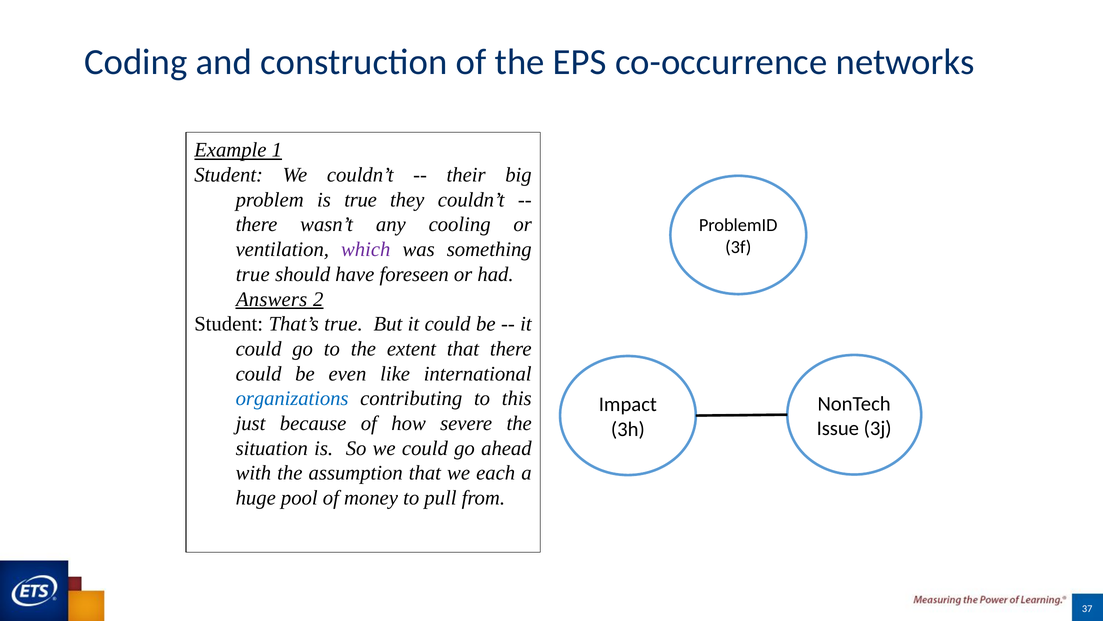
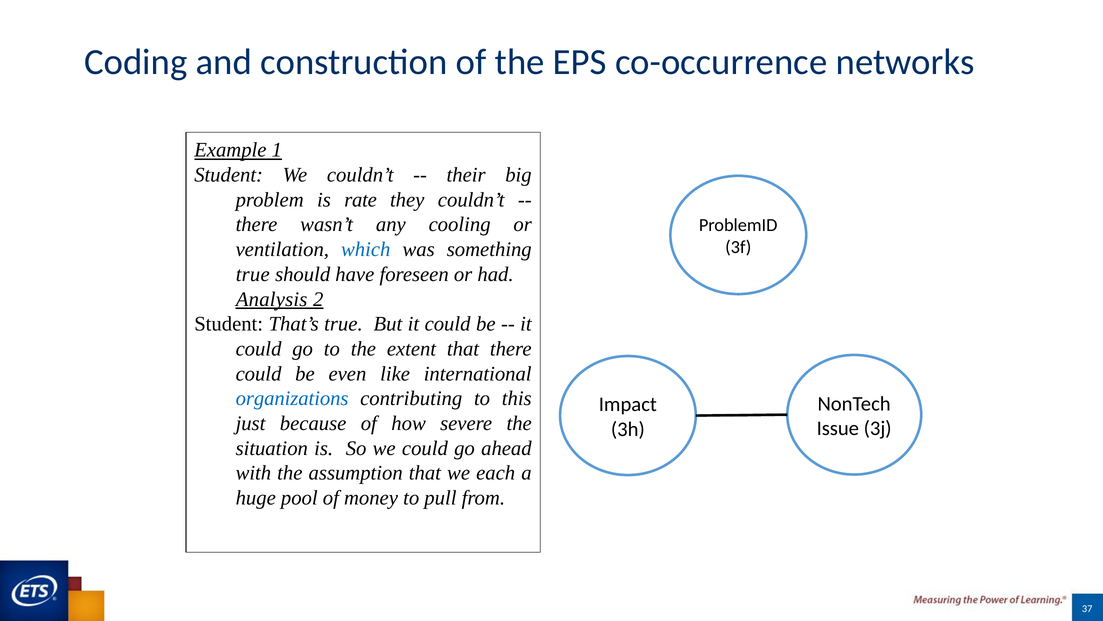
is true: true -> rate (361, 200)
which colour: purple -> blue (366, 249)
Answers: Answers -> Analysis (272, 299)
